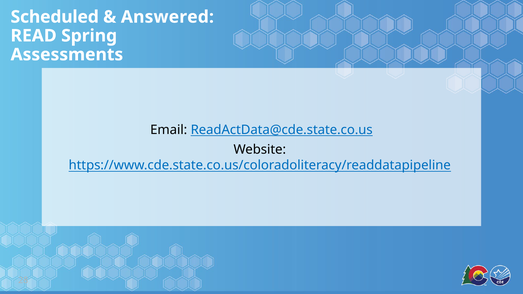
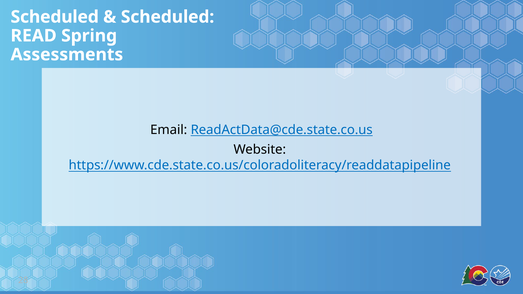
Answered: Answered -> Scheduled (168, 17)
